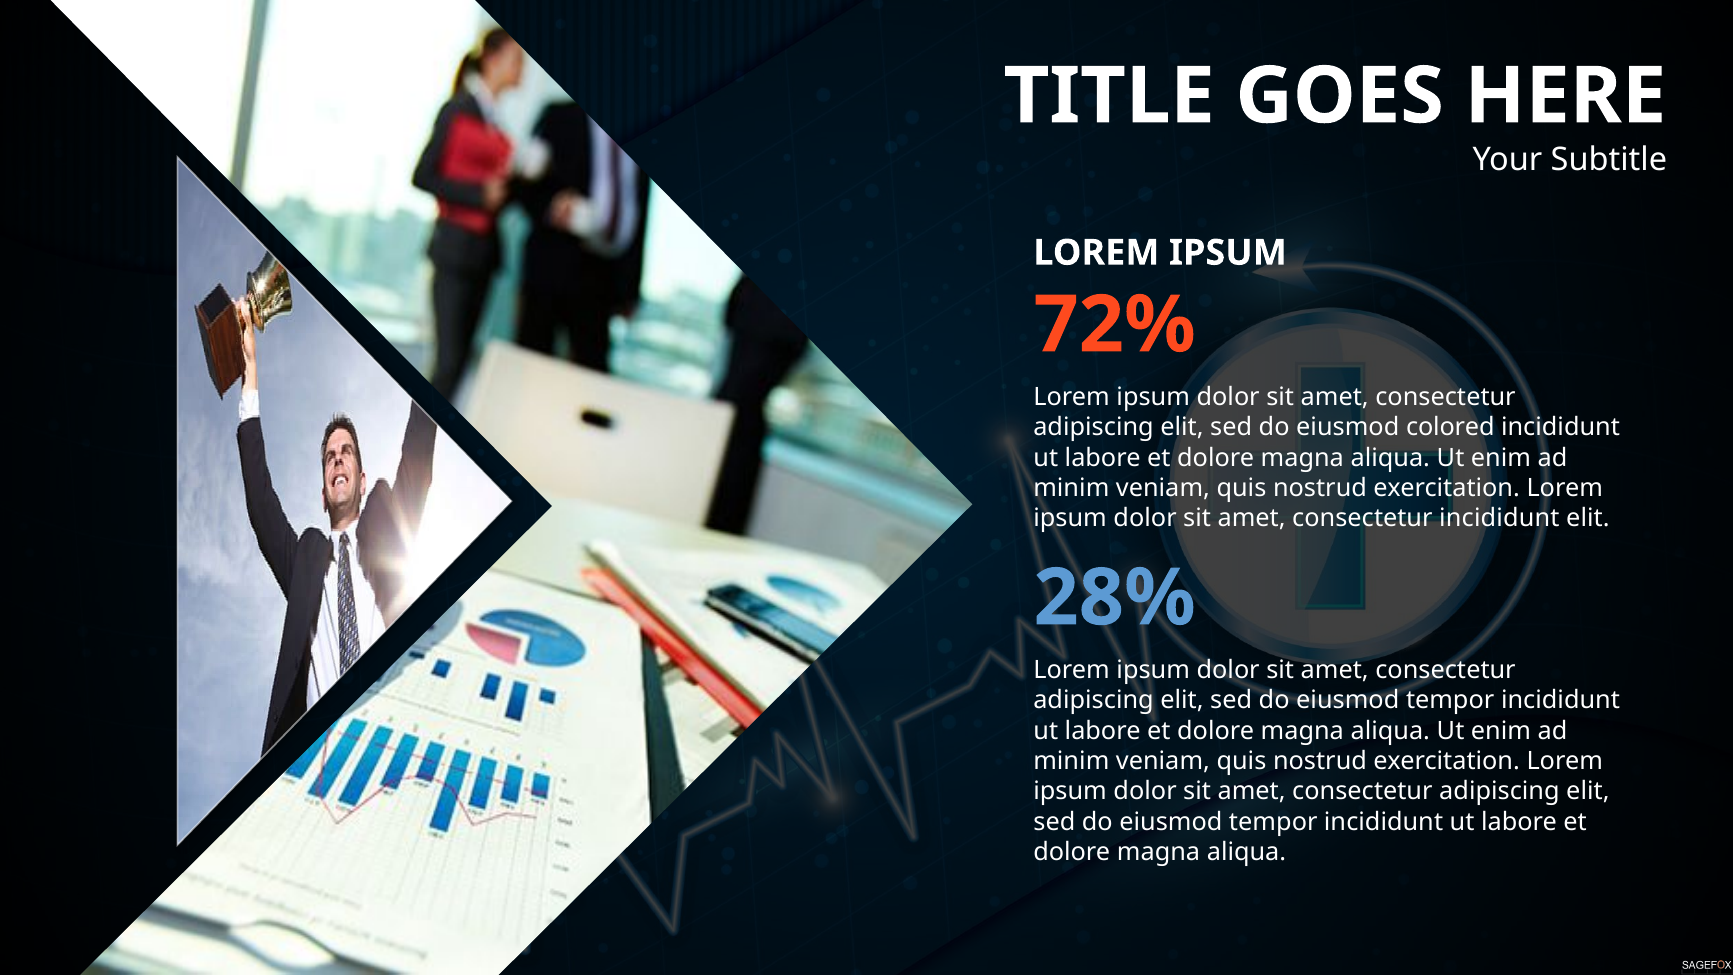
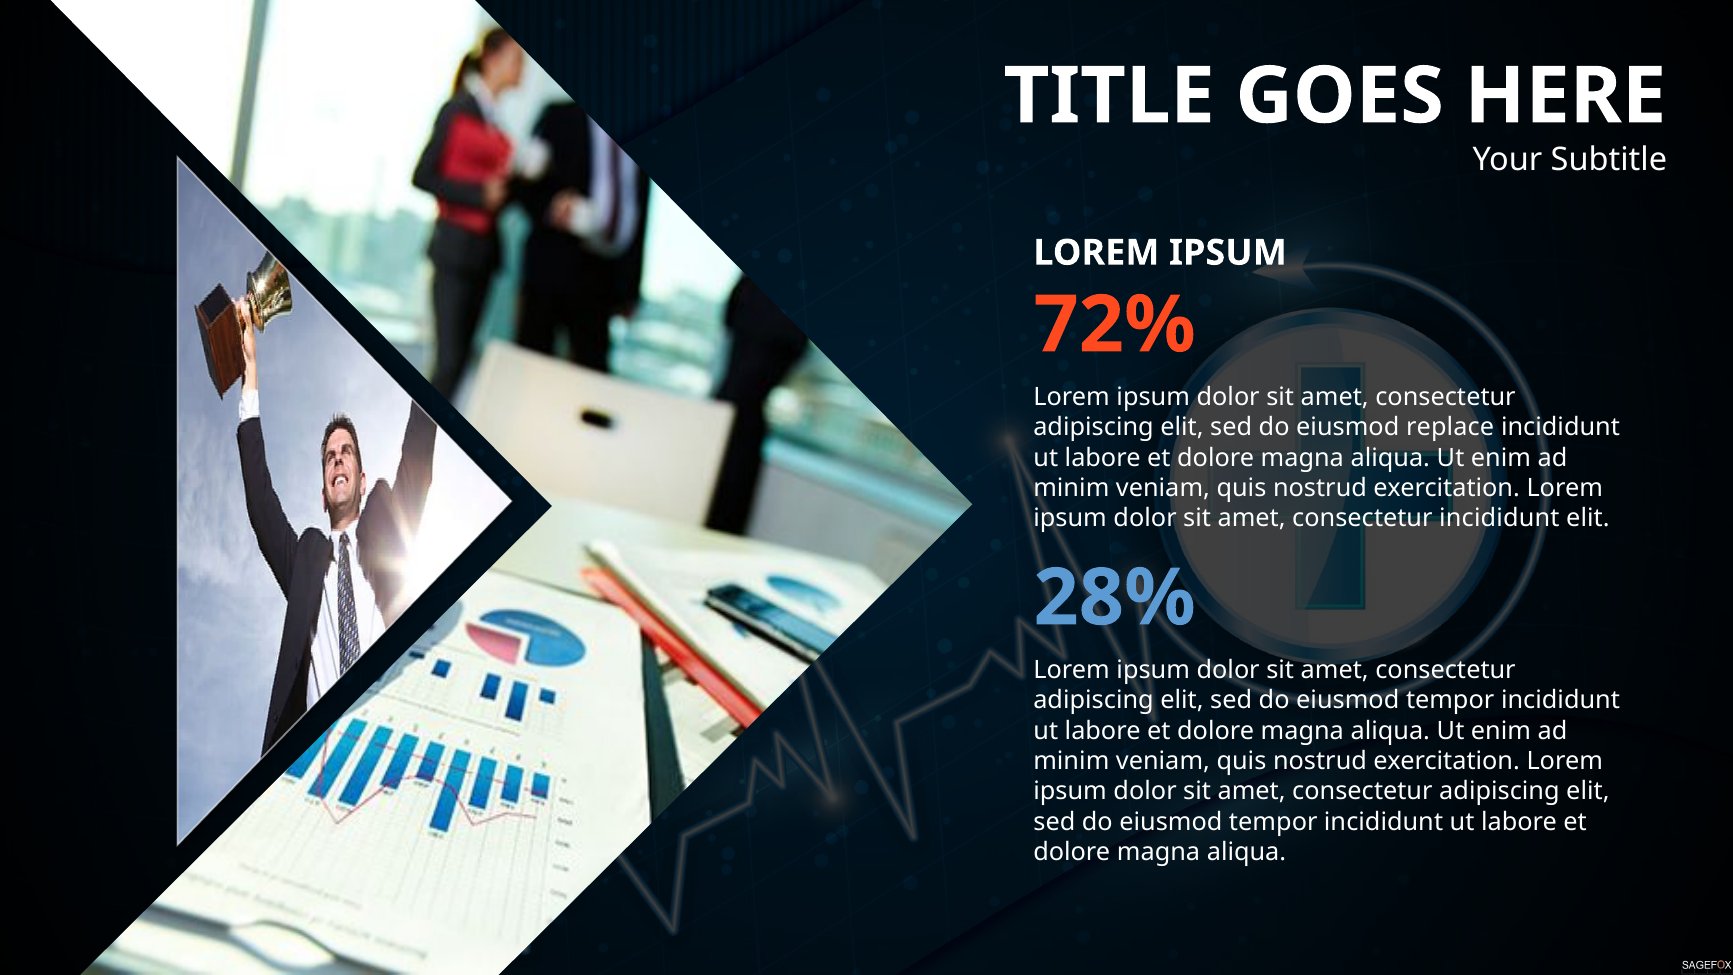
colored: colored -> replace (1450, 427)
